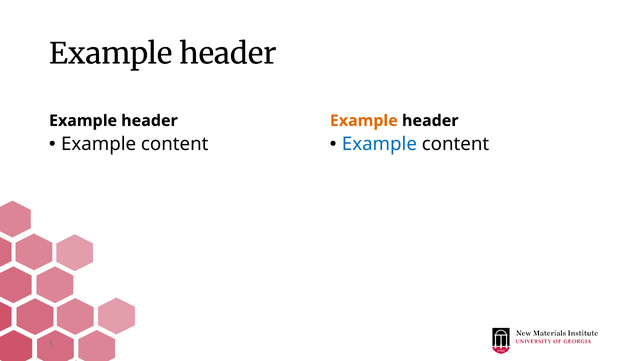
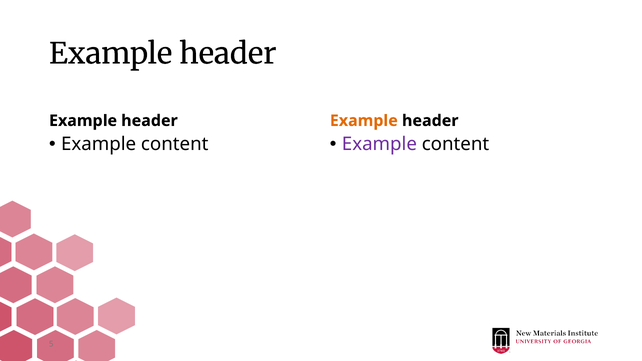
Example colour: blue -> purple (379, 144)
